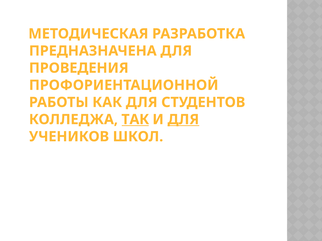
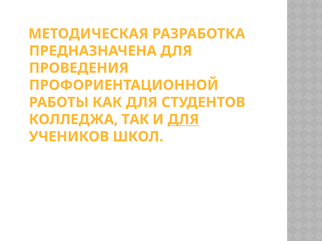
ТАК underline: present -> none (135, 120)
